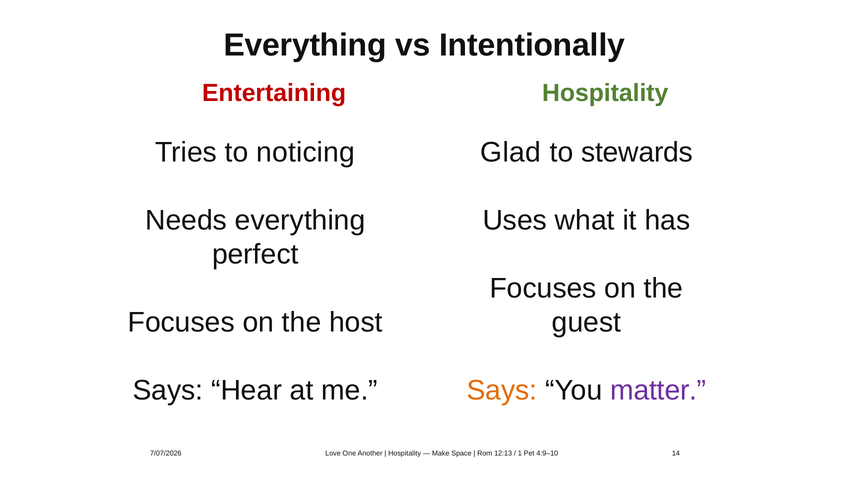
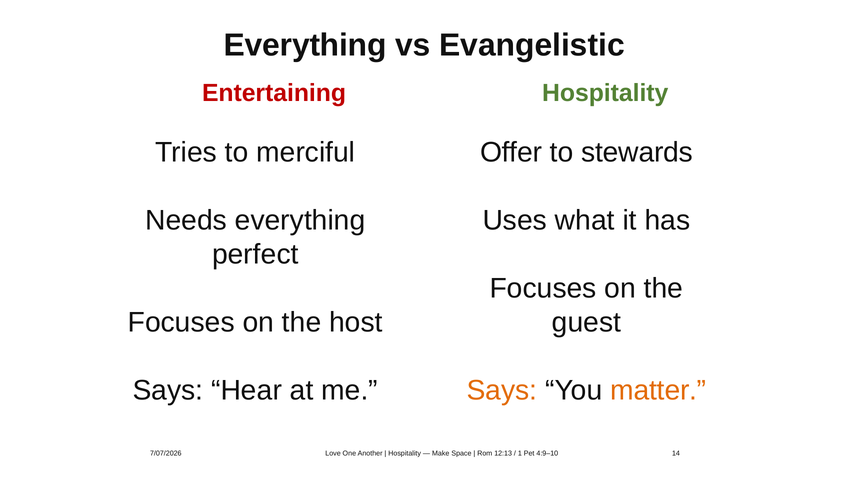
Intentionally: Intentionally -> Evangelistic (532, 45)
noticing: noticing -> merciful (306, 152)
Glad: Glad -> Offer (511, 152)
matter colour: purple -> orange (658, 390)
